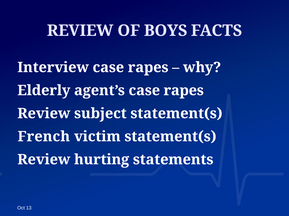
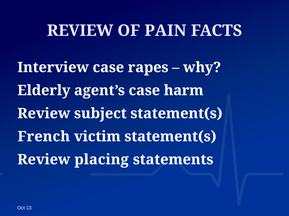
BOYS: BOYS -> PAIN (165, 31)
agent’s case rapes: rapes -> harm (184, 91)
hurting: hurting -> placing (102, 160)
